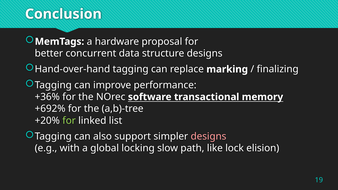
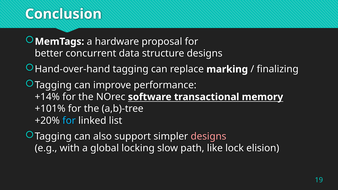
+36%: +36% -> +14% (47, 97)
+692%: +692% -> +101% (50, 109)
for colour: light green -> light blue (69, 121)
